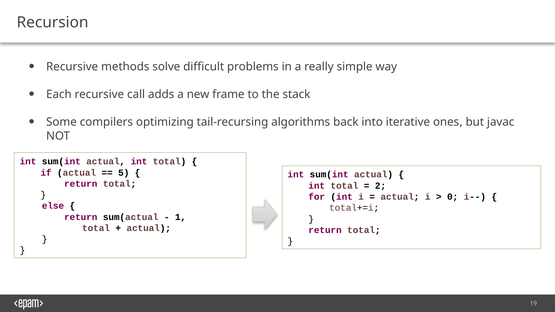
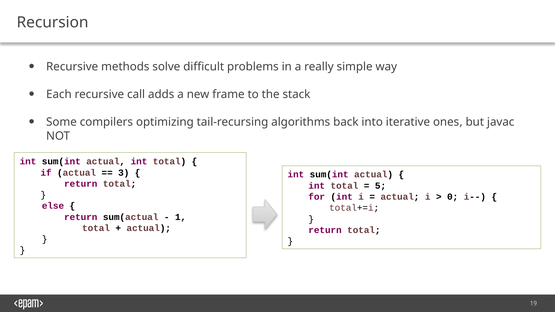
5: 5 -> 3 (124, 173)
2: 2 -> 5 (381, 186)
